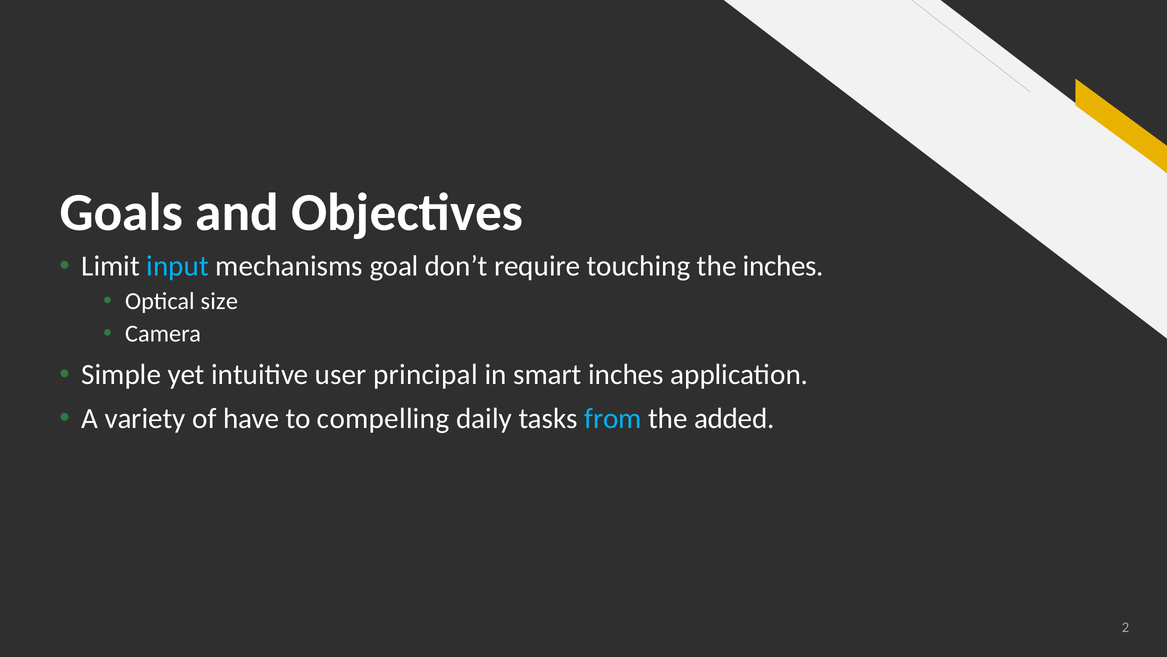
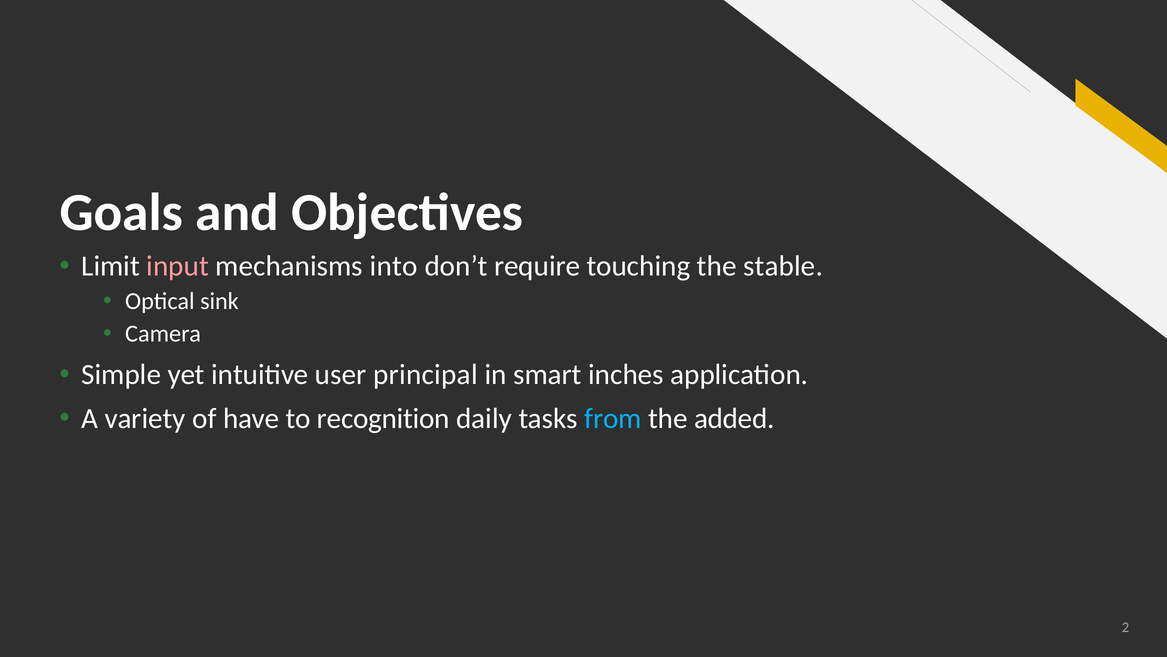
input colour: light blue -> pink (178, 266)
goal: goal -> into (394, 266)
the inches: inches -> stable (783, 266)
size: size -> sink (219, 301)
compelling: compelling -> recognition (383, 418)
